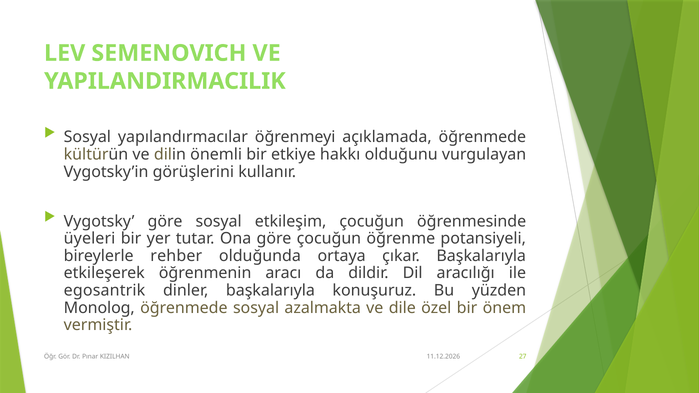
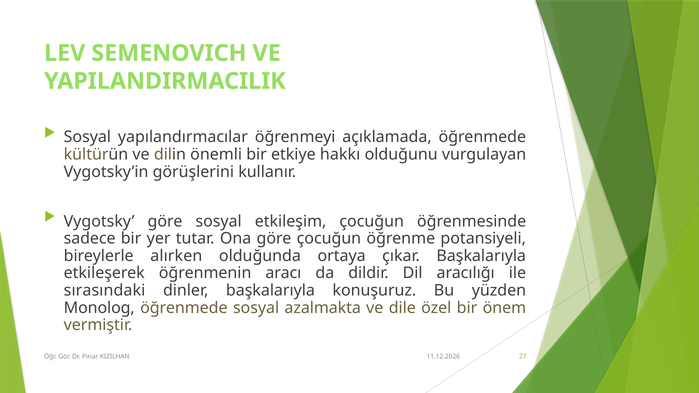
üyeleri: üyeleri -> sadece (90, 239)
rehber: rehber -> alırken (176, 256)
egosantrik: egosantrik -> sırasındaki (105, 291)
